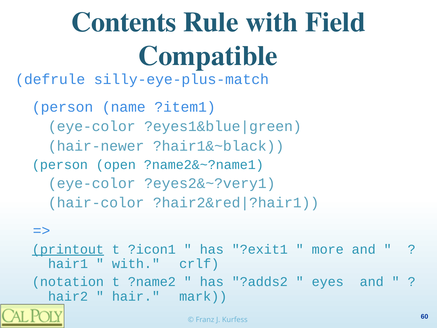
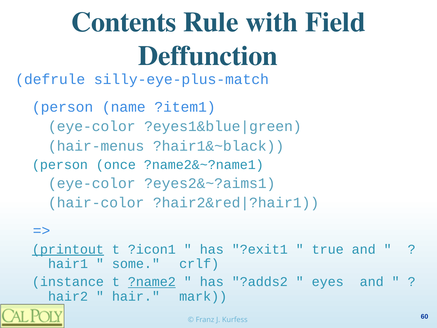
Compatible: Compatible -> Deffunction (208, 56)
hair-newer: hair-newer -> hair-menus (96, 146)
open: open -> once (116, 164)
?eyes2&~?very1: ?eyes2&~?very1 -> ?eyes2&~?aims1 (210, 183)
more: more -> true (328, 249)
with: with -> some (136, 264)
notation: notation -> instance (68, 282)
?name2 underline: none -> present (152, 282)
